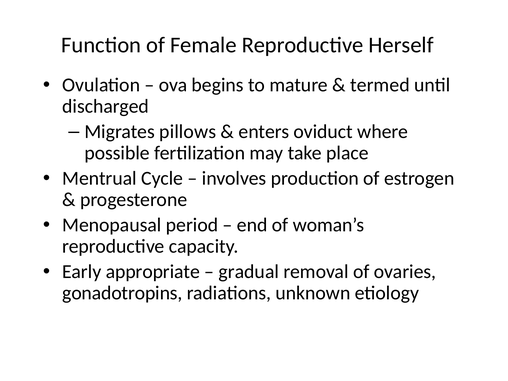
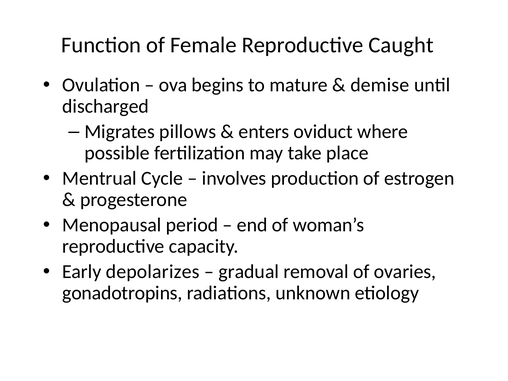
Herself: Herself -> Caught (401, 45)
termed: termed -> demise (380, 85)
appropriate: appropriate -> depolarizes (153, 272)
